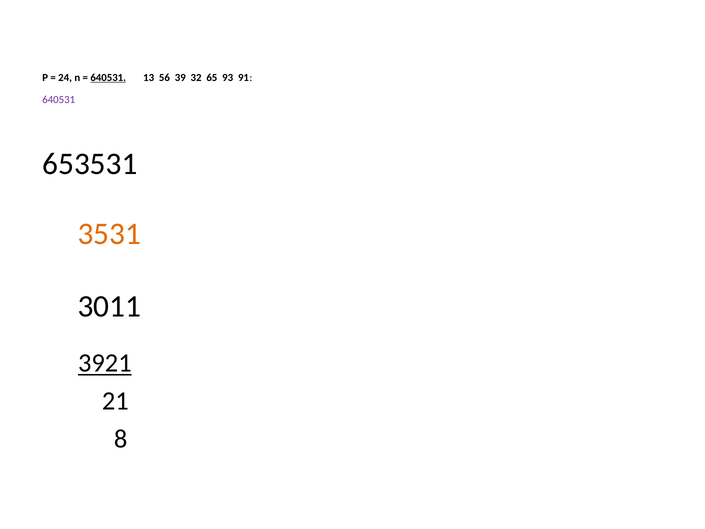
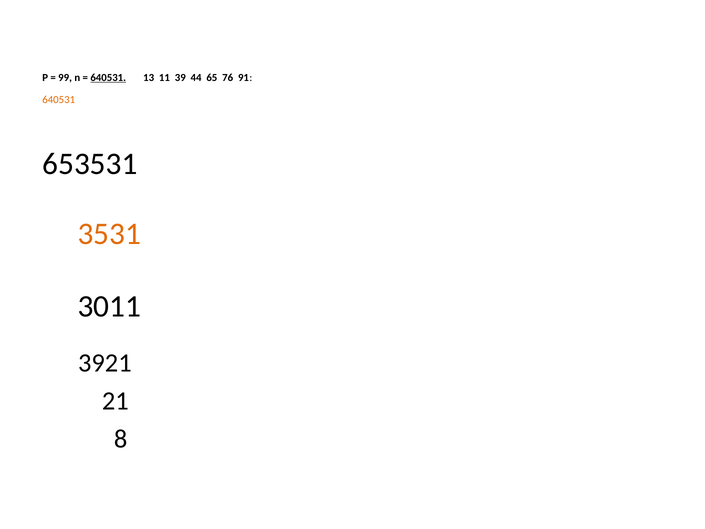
24: 24 -> 99 (65, 77)
56: 56 -> 11 (164, 77)
32: 32 -> 44 (196, 77)
93: 93 -> 76 (228, 77)
640531 colour: purple -> orange (59, 100)
3921 underline: present -> none (105, 363)
